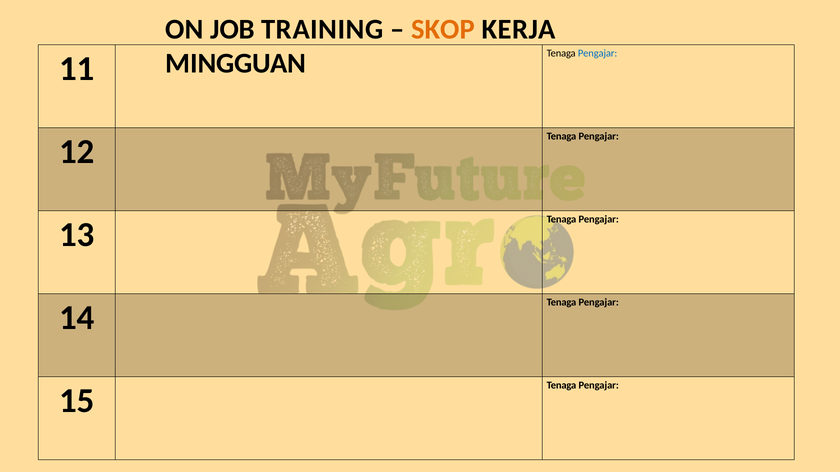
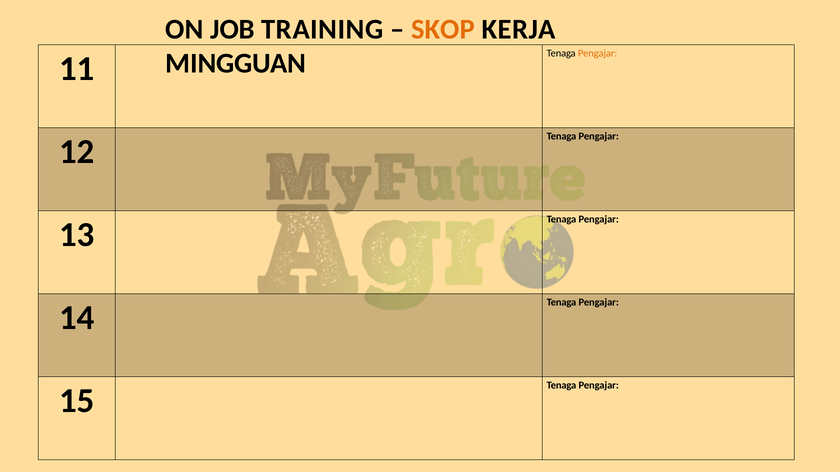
Pengajar colour: blue -> orange (598, 53)
